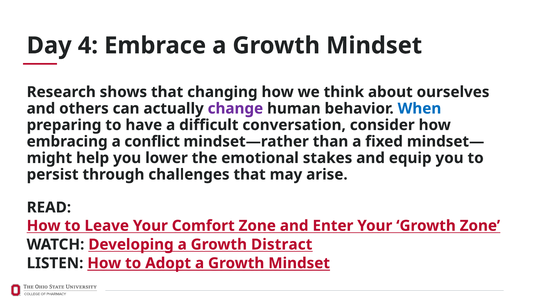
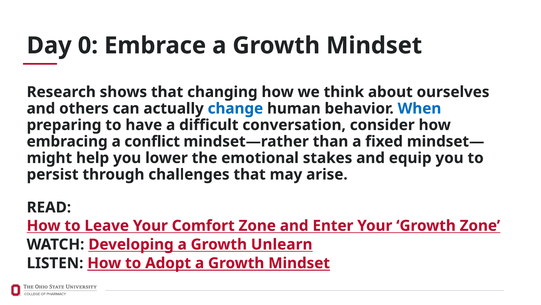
4: 4 -> 0 (88, 45)
change colour: purple -> blue (235, 108)
Distract: Distract -> Unlearn (282, 244)
